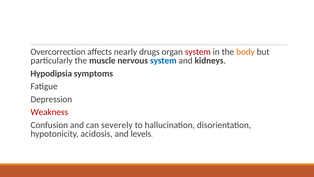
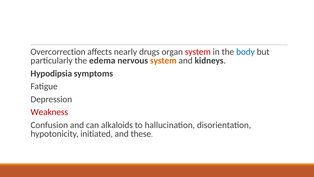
body colour: orange -> blue (245, 52)
muscle: muscle -> edema (102, 61)
system colour: blue -> orange (163, 61)
severely: severely -> alkaloids (117, 125)
acidosis: acidosis -> initiated (97, 134)
levels: levels -> these (141, 134)
